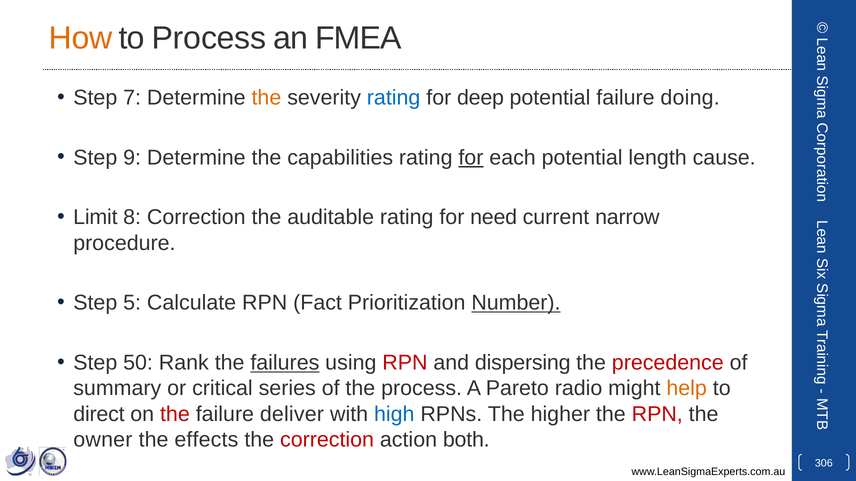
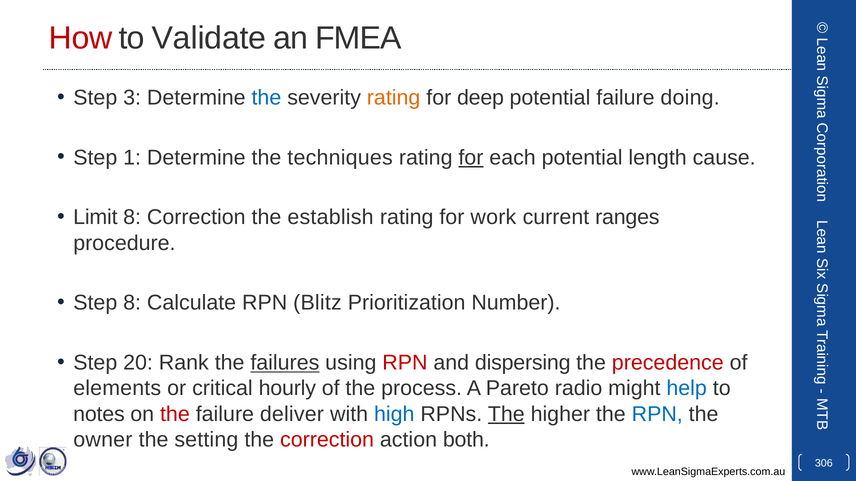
How colour: orange -> red (81, 38)
to Process: Process -> Validate (209, 38)
7: 7 -> 3 (132, 98)
the colour: orange -> blue (266, 98)
rating colour: blue -> orange (394, 98)
9: 9 -> 1 (132, 158)
capabilities: capabilities -> techniques (340, 158)
auditable: auditable -> establish (331, 218)
need: need -> work (493, 218)
narrow: narrow -> ranges (627, 218)
Step 5: 5 -> 8 (132, 303)
Fact: Fact -> Blitz (317, 303)
Number underline: present -> none (516, 303)
50: 50 -> 20 (138, 363)
summary: summary -> elements (117, 389)
series: series -> hourly (287, 389)
help colour: orange -> blue (687, 389)
direct: direct -> notes (99, 414)
The underline: none -> present (506, 414)
RPN colour: red -> blue (657, 414)
effects: effects -> setting (206, 440)
